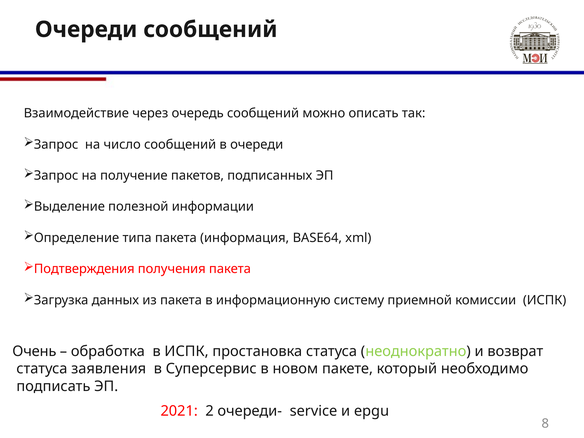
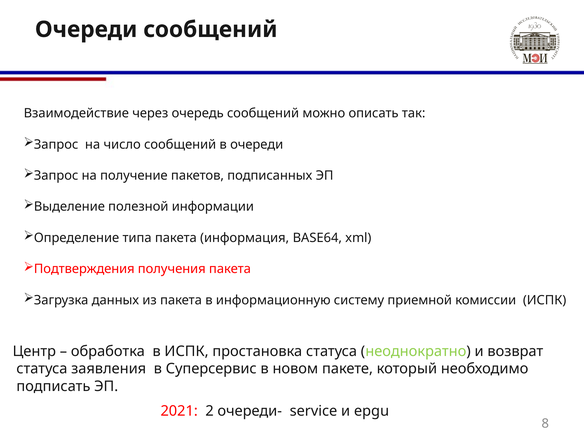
Очень: Очень -> Центр (34, 351)
